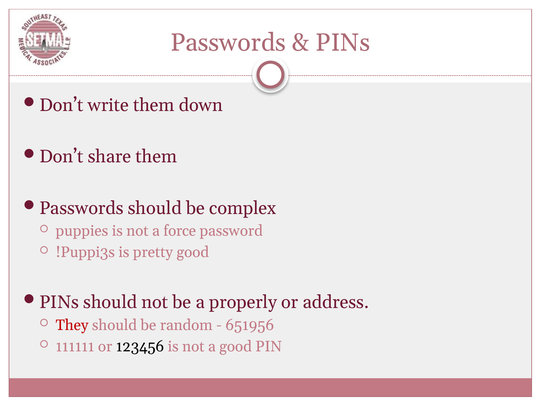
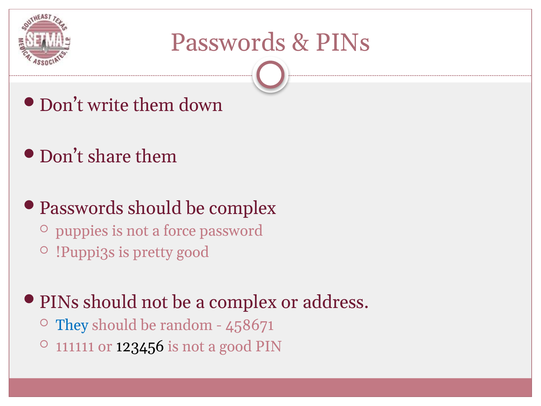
a properly: properly -> complex (243, 302)
They colour: red -> blue (72, 325)
651956: 651956 -> 458671 (250, 325)
